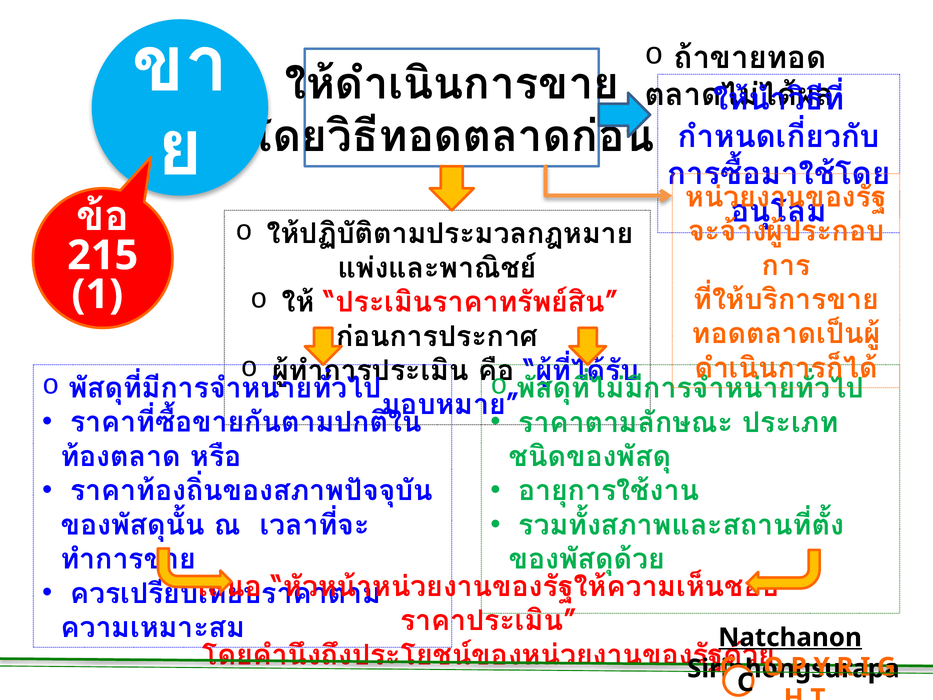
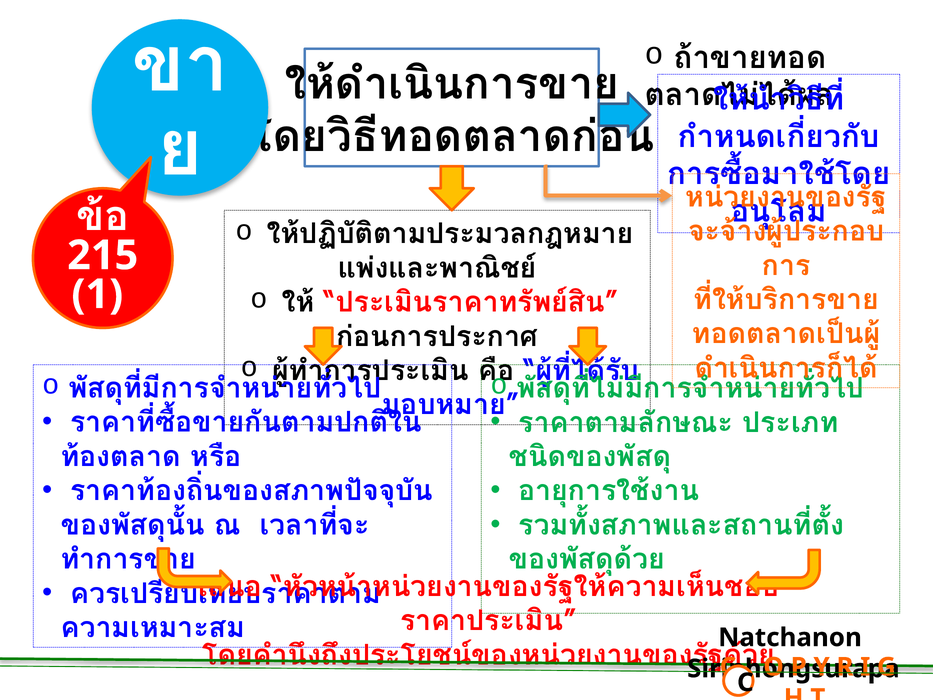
Natchanon underline: present -> none (790, 637)
